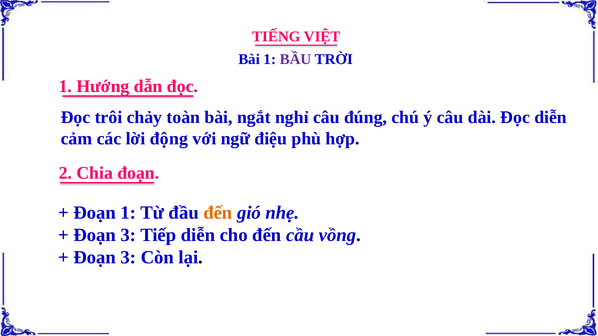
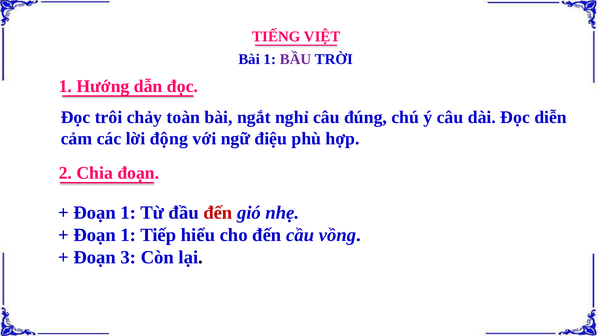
đến colour: orange -> red (218, 213)
3: 3 -> 1 (128, 235)
Tiếp diễn: diễn -> hiểu (198, 235)
